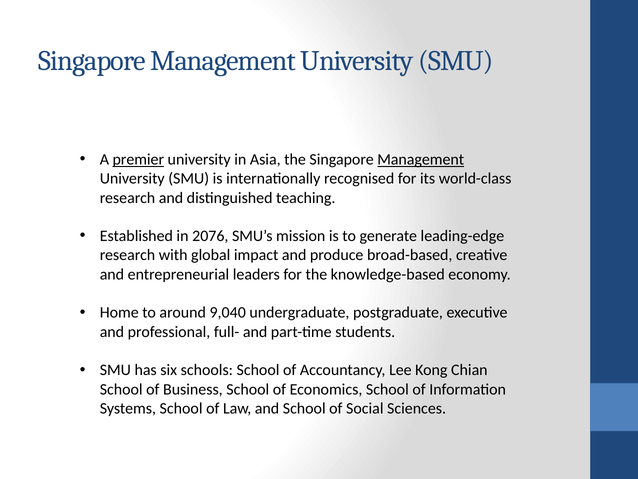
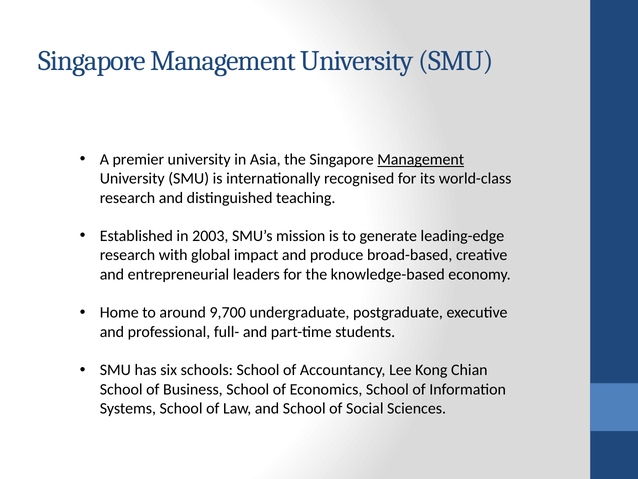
premier underline: present -> none (138, 159)
2076: 2076 -> 2003 (210, 236)
9,040: 9,040 -> 9,700 (228, 312)
